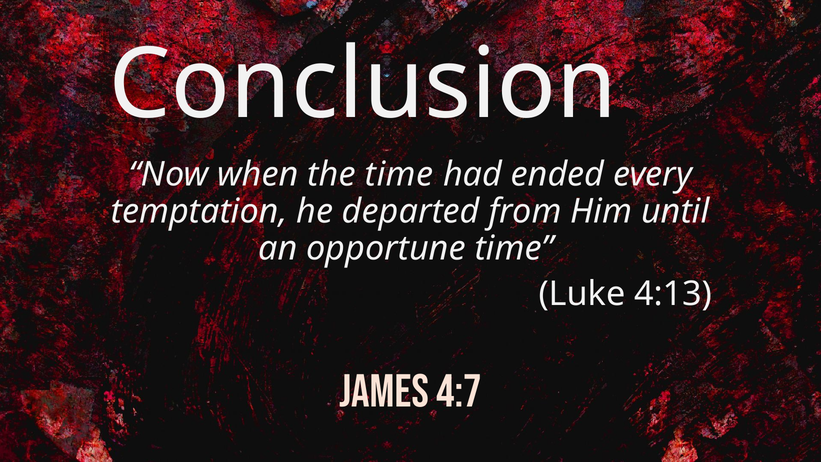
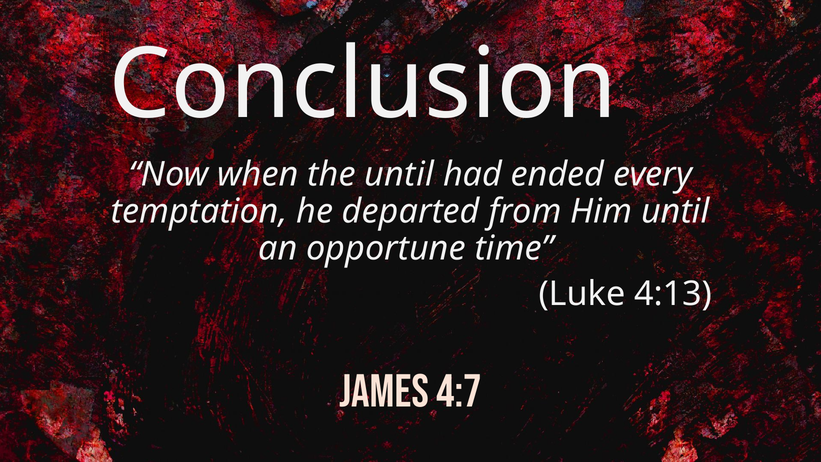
the time: time -> until (399, 175)
